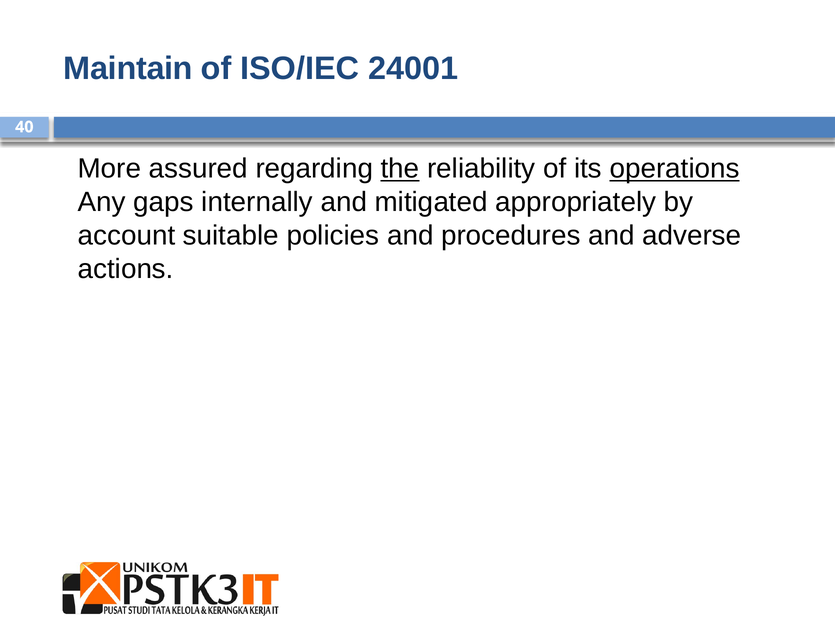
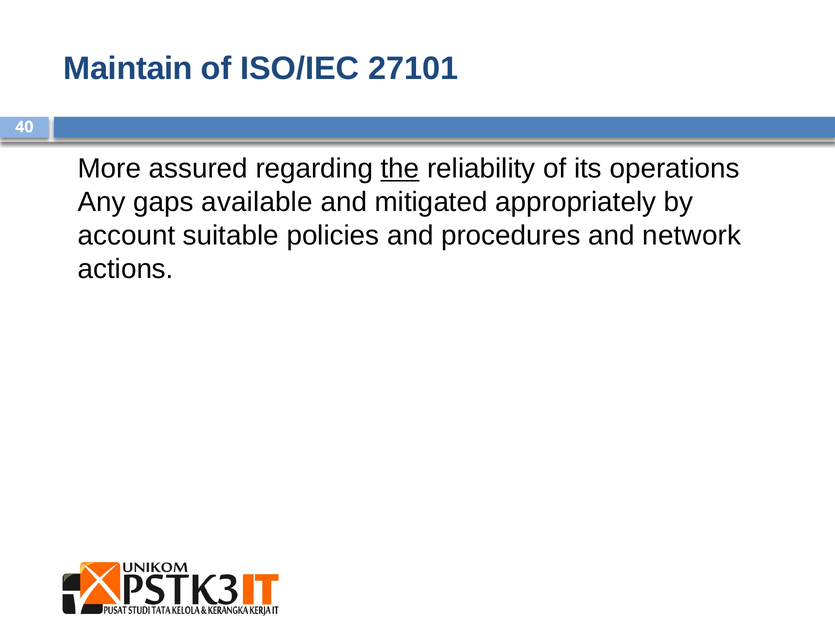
24001: 24001 -> 27101 (413, 68)
operations underline: present -> none (675, 169)
internally: internally -> available (257, 202)
adverse: adverse -> network (692, 236)
